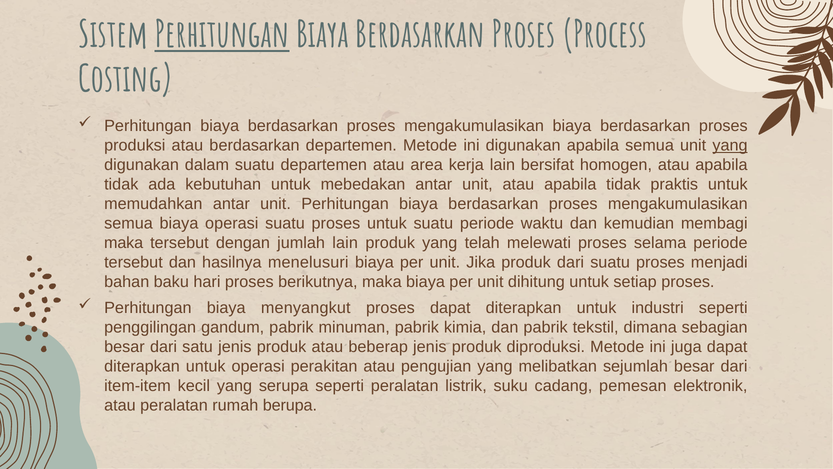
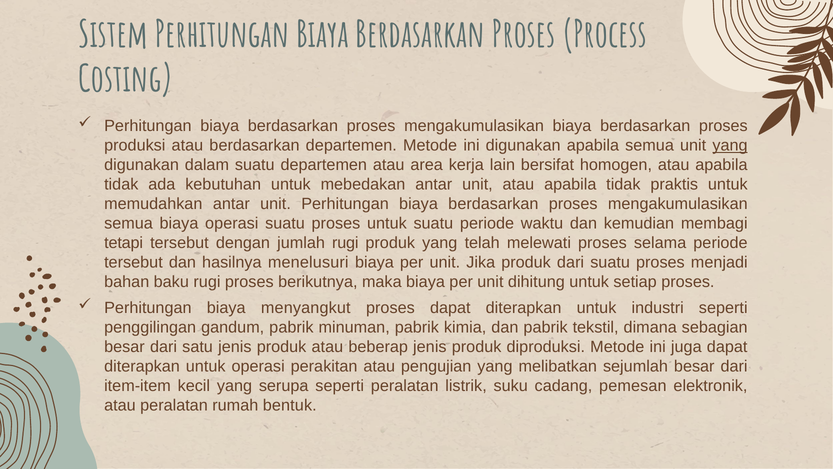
Perhitungan underline: present -> none (222, 35)
maka: maka -> tetapi (124, 243)
jumlah lain: lain -> rugi (345, 243)
baku hari: hari -> rugi (207, 281)
berupa: berupa -> bentuk (290, 405)
